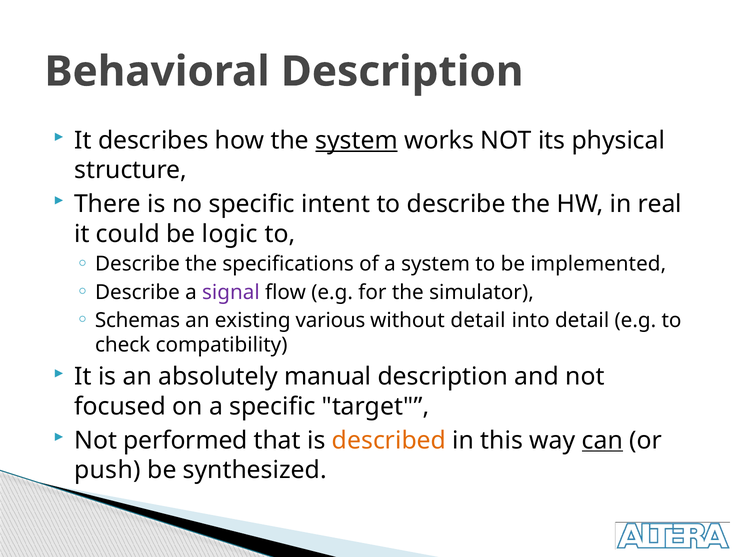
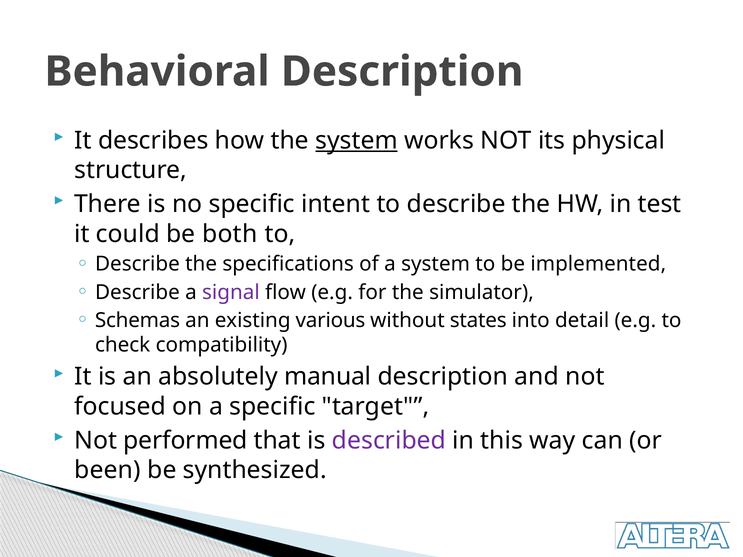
real: real -> test (660, 204)
logic: logic -> both (230, 234)
without detail: detail -> states (478, 321)
described colour: orange -> purple (389, 441)
can underline: present -> none (602, 441)
push: push -> been (107, 470)
